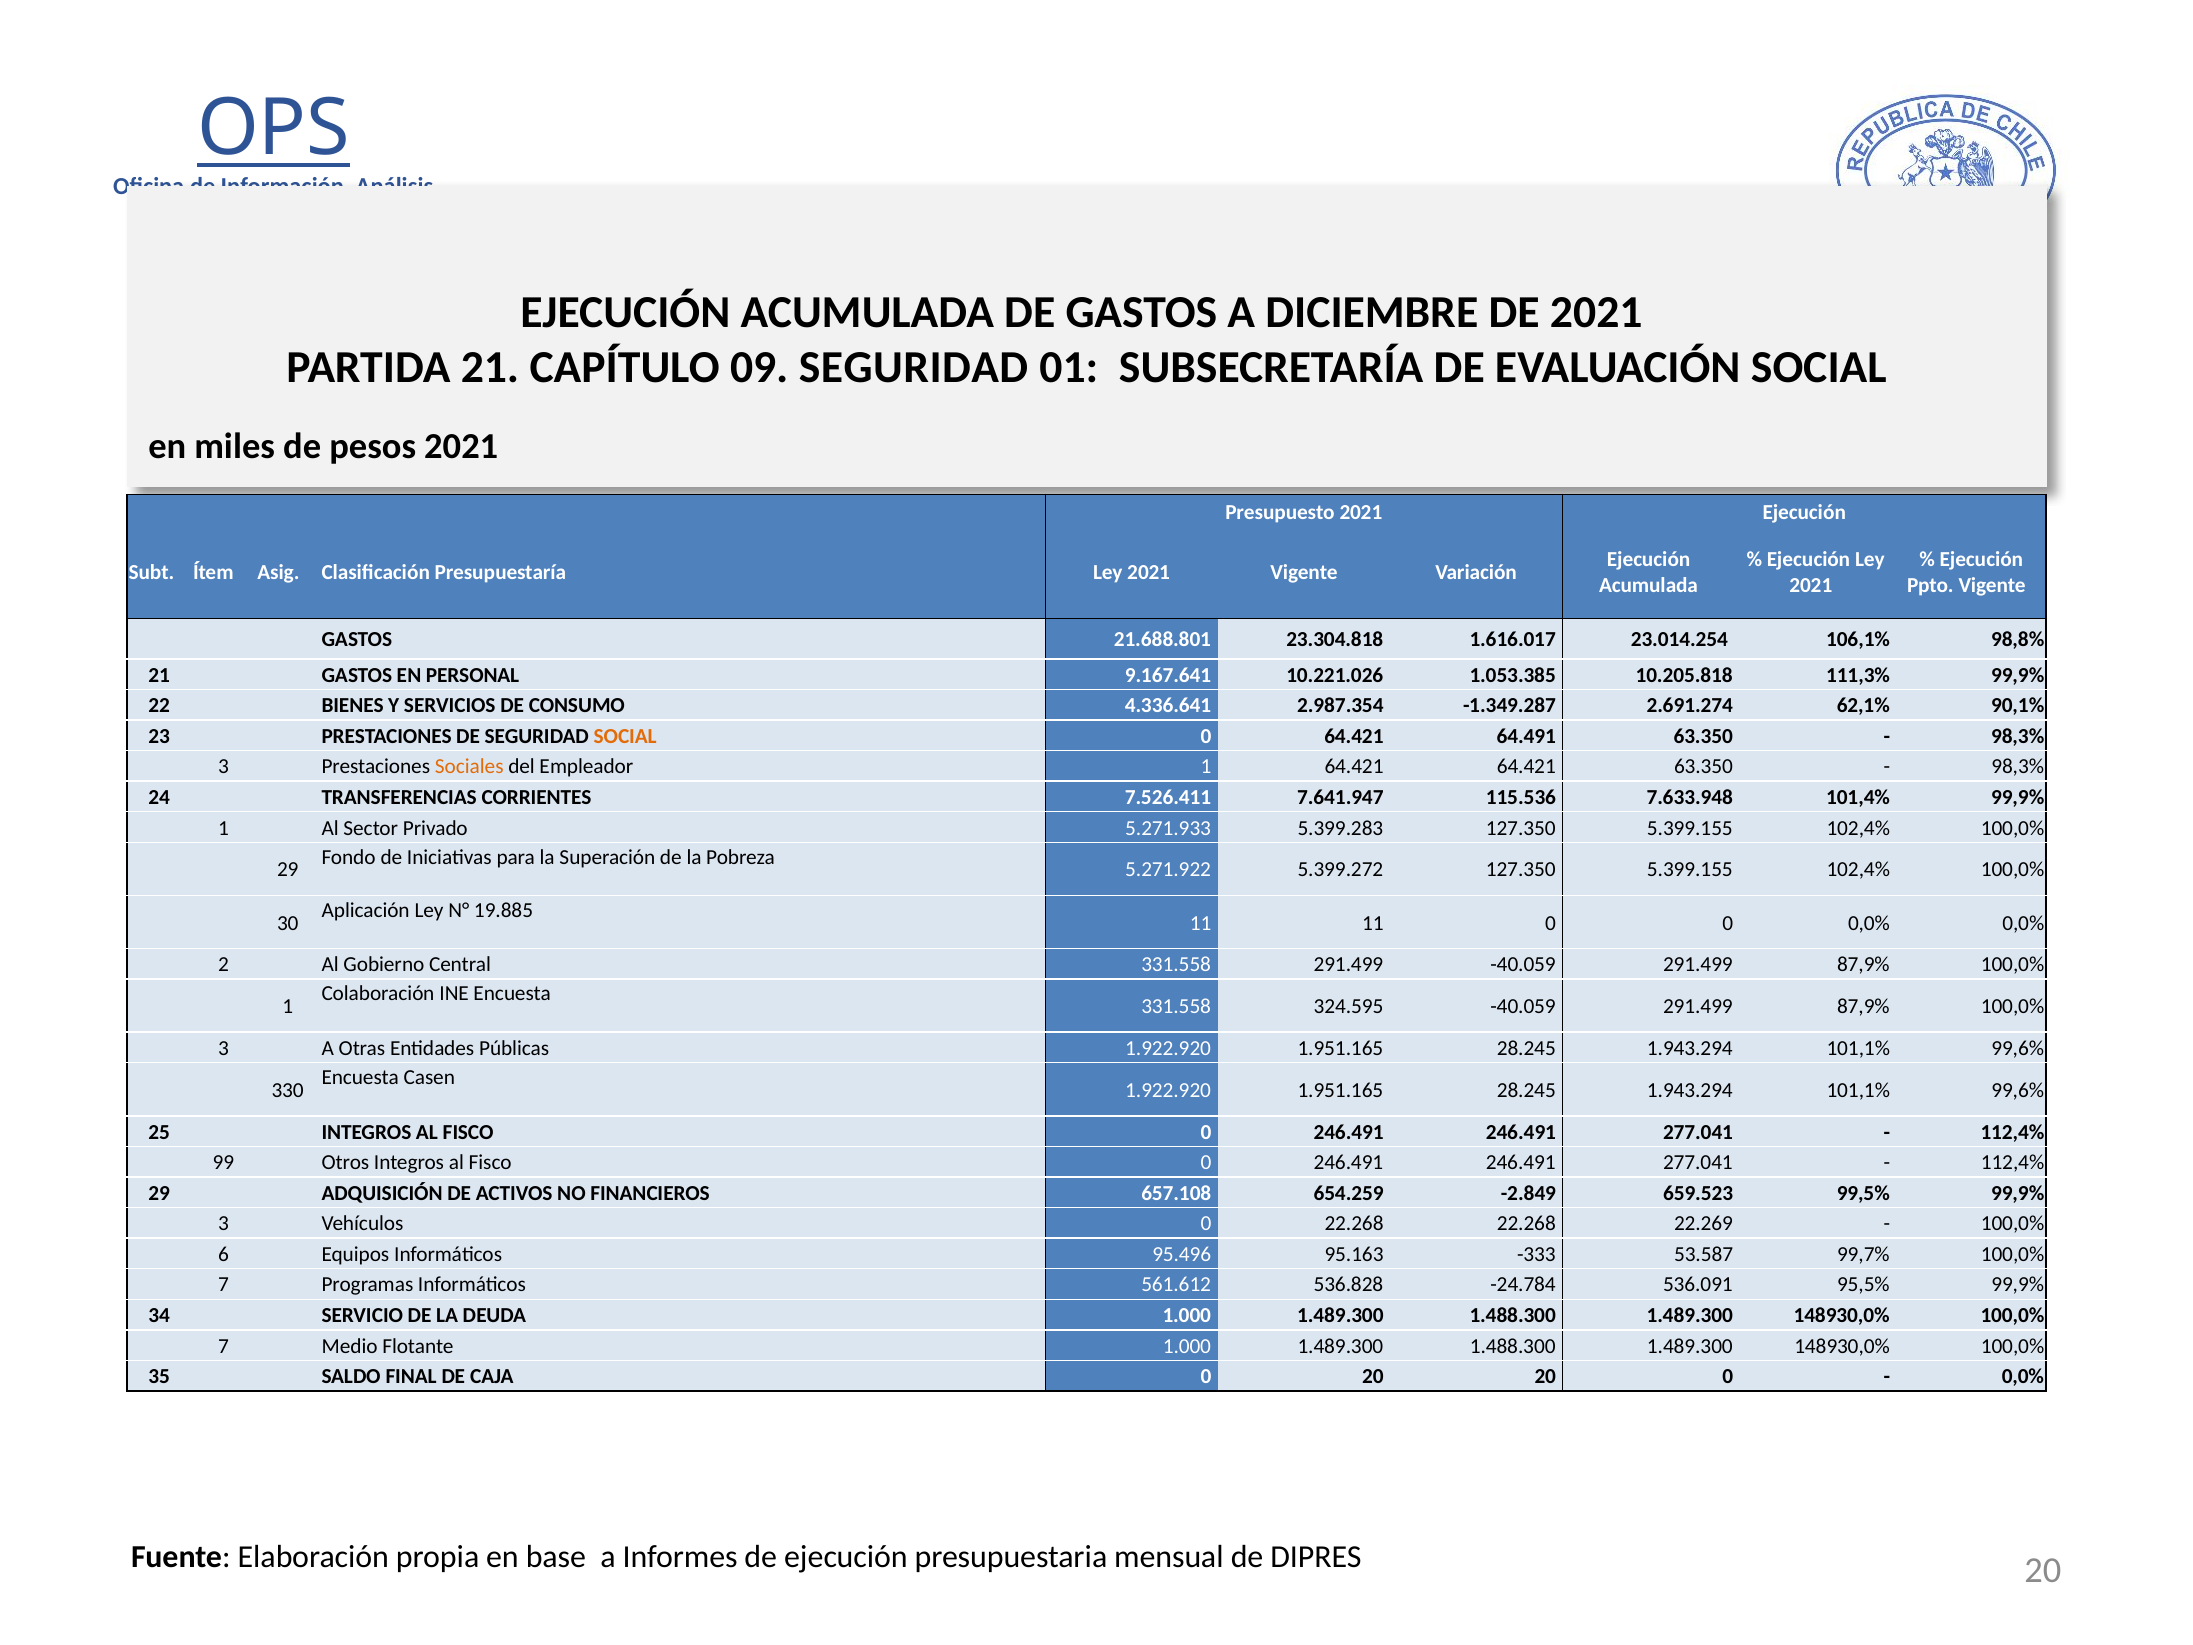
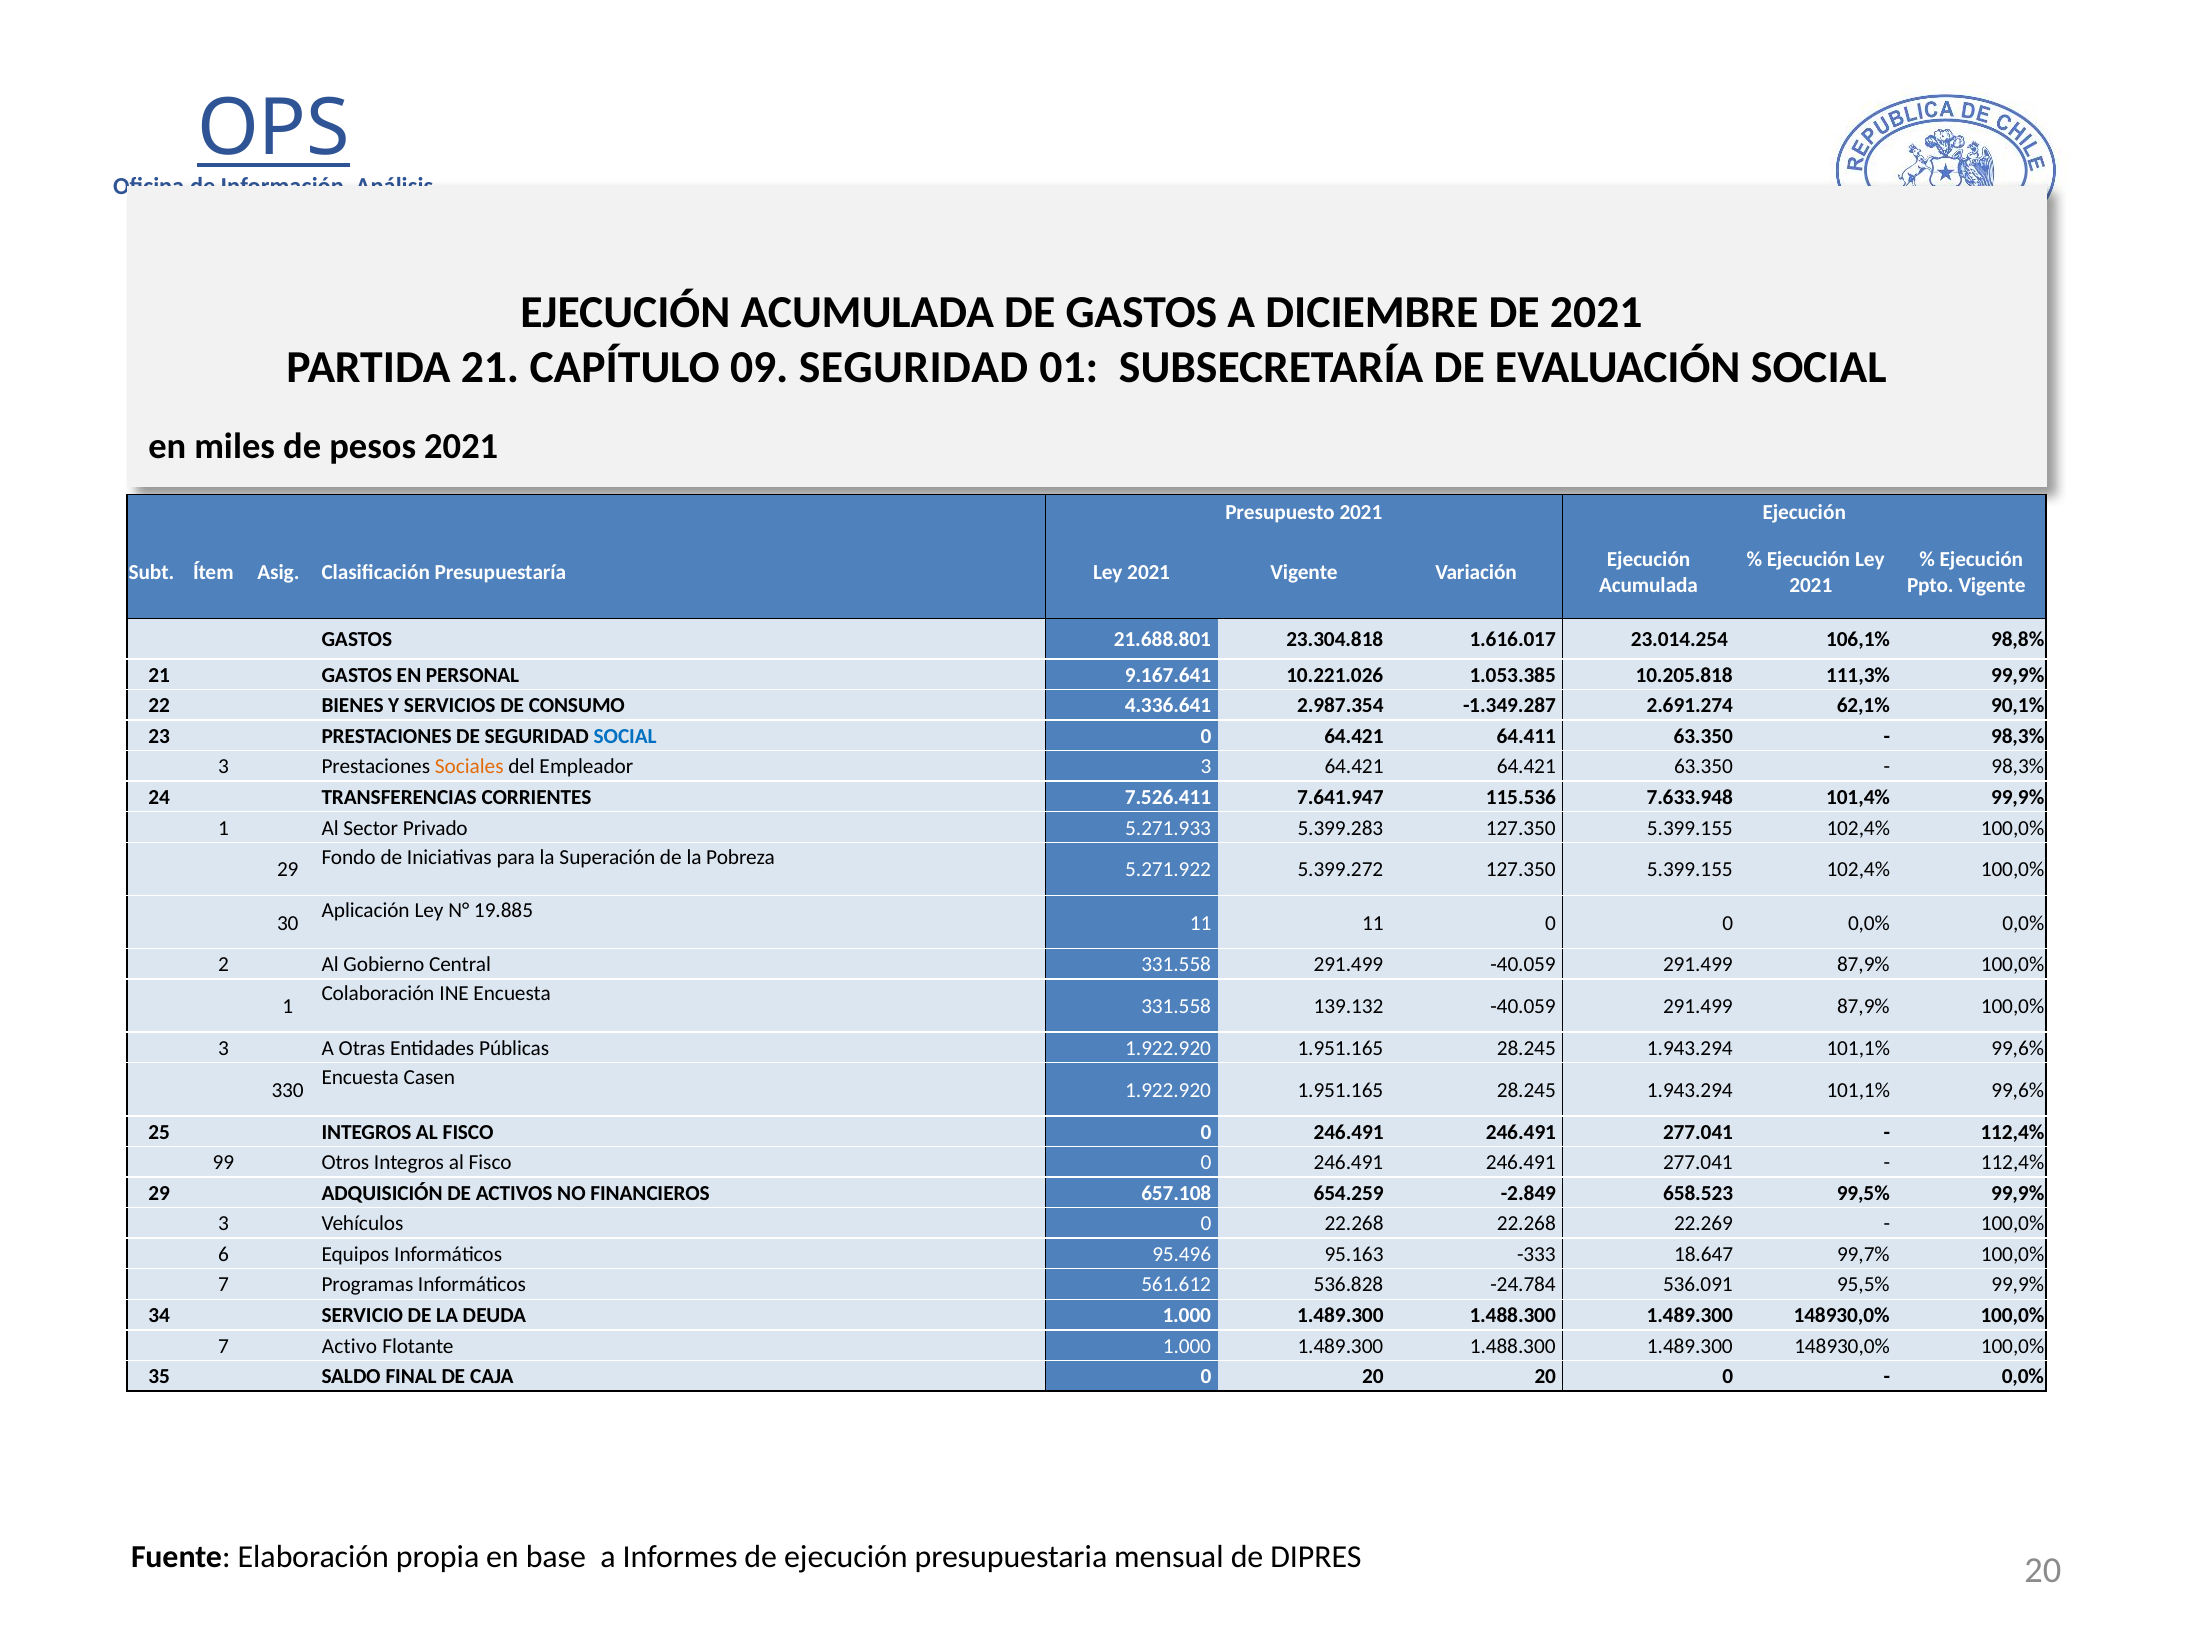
SOCIAL colour: orange -> blue (625, 736)
64.491: 64.491 -> 64.411 (1526, 736)
Empleador 1: 1 -> 3 (1206, 767)
324.595: 324.595 -> 139.132 (1348, 1006)
659.523: 659.523 -> 658.523 (1698, 1193)
53.587: 53.587 -> 18.647 (1704, 1254)
Medio: Medio -> Activo (350, 1346)
